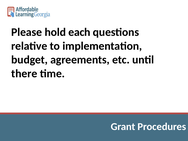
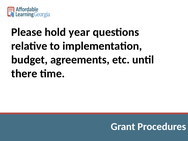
each: each -> year (79, 32)
